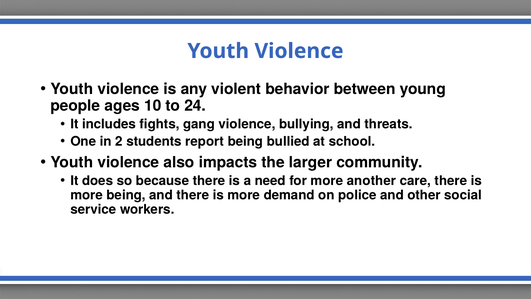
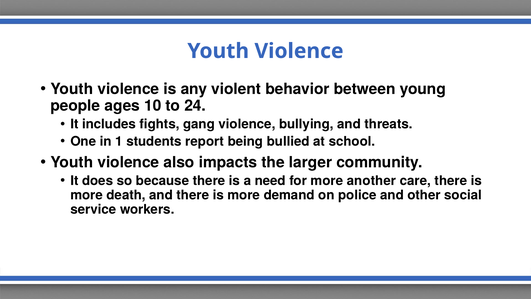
2: 2 -> 1 (119, 141)
more being: being -> death (126, 195)
